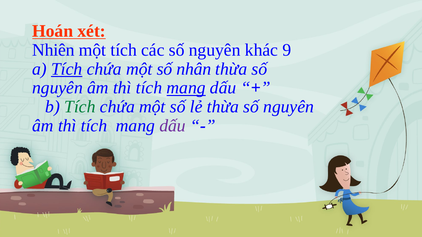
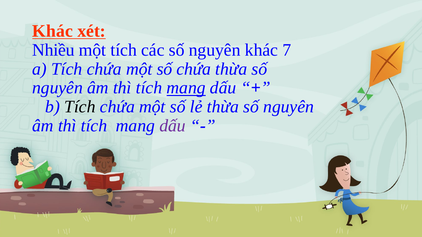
Hoán: Hoán -> Khác (53, 31)
Nhiên: Nhiên -> Nhiều (53, 50)
9: 9 -> 7 (287, 50)
Tích underline: present -> none (67, 69)
số nhân: nhân -> chứa (194, 69)
Tích colour: green -> black (80, 107)
